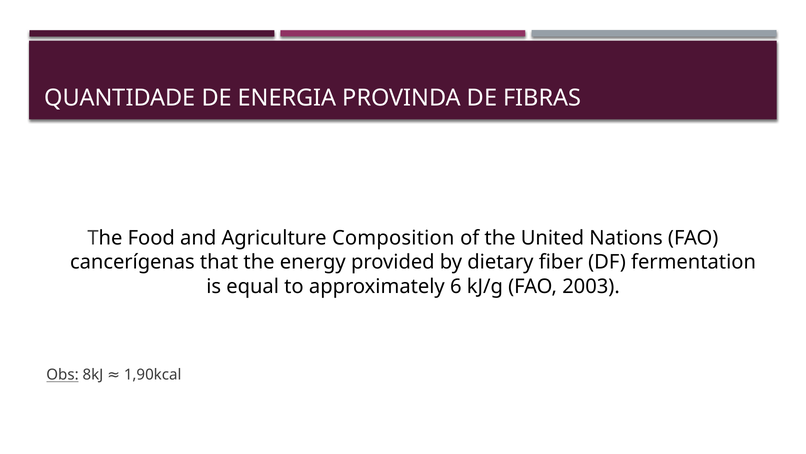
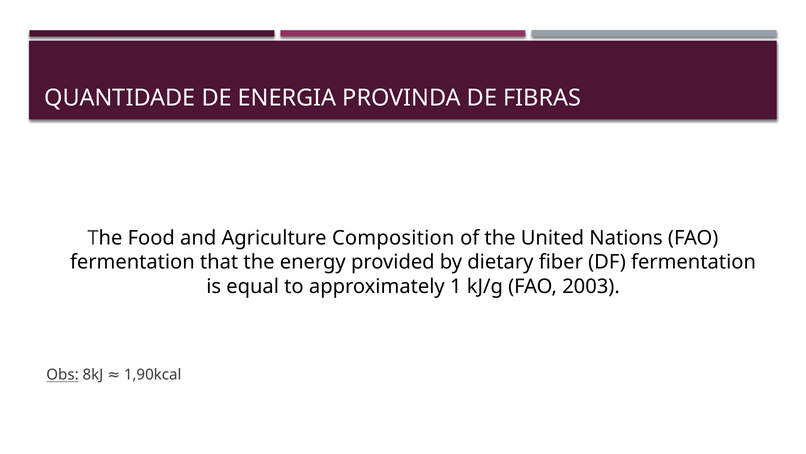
cancerígenas: cancerígenas -> fermentation (132, 262)
approximately 6: 6 -> 1 (456, 286)
